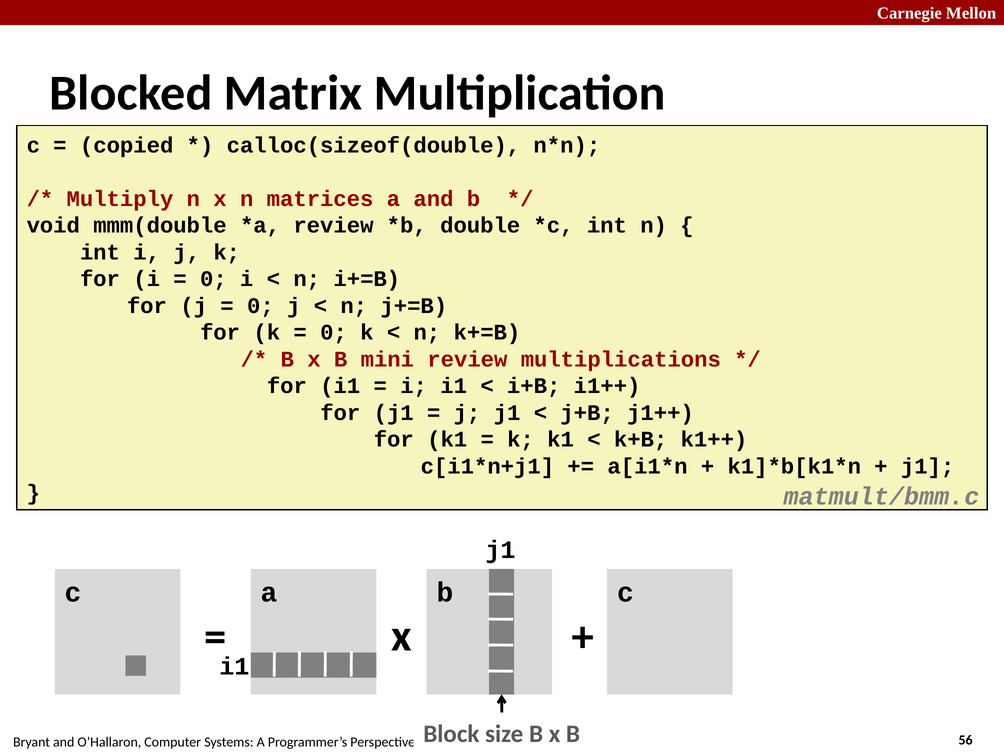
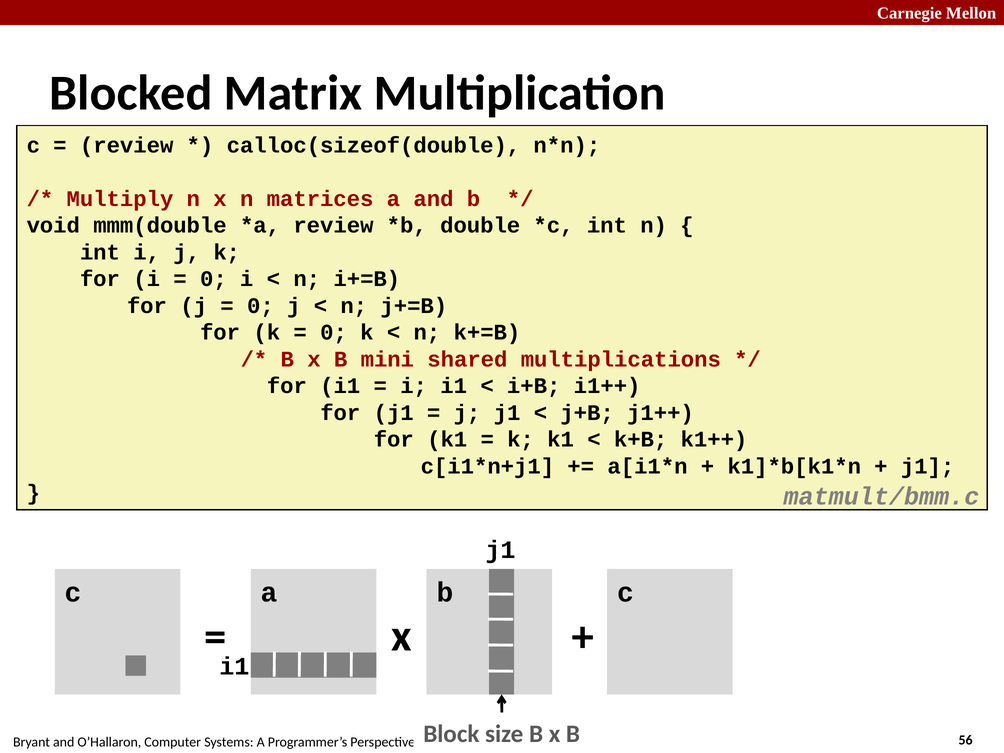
copied: copied -> review (127, 145)
mini review: review -> shared (467, 359)
